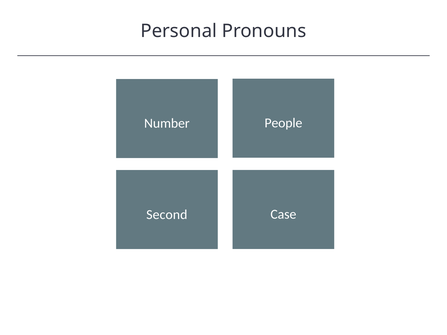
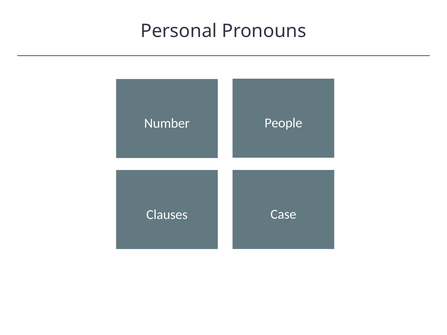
Second: Second -> Clauses (167, 215)
